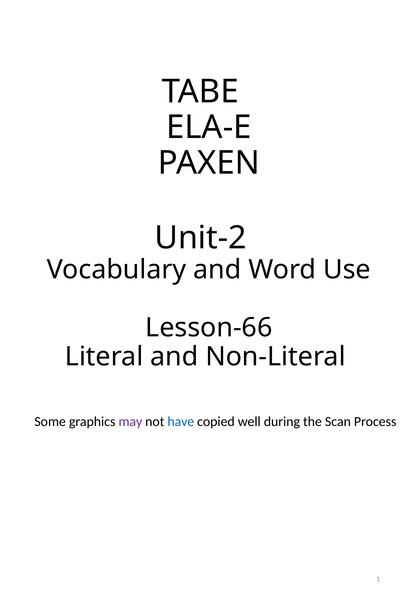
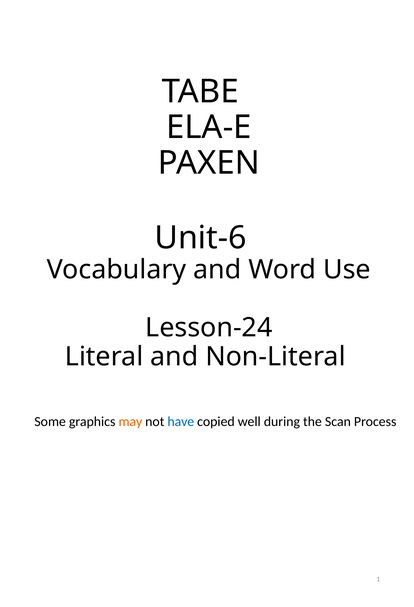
Unit-2: Unit-2 -> Unit-6 (201, 238)
Lesson-66: Lesson-66 -> Lesson-24 (209, 328)
may colour: purple -> orange (130, 422)
